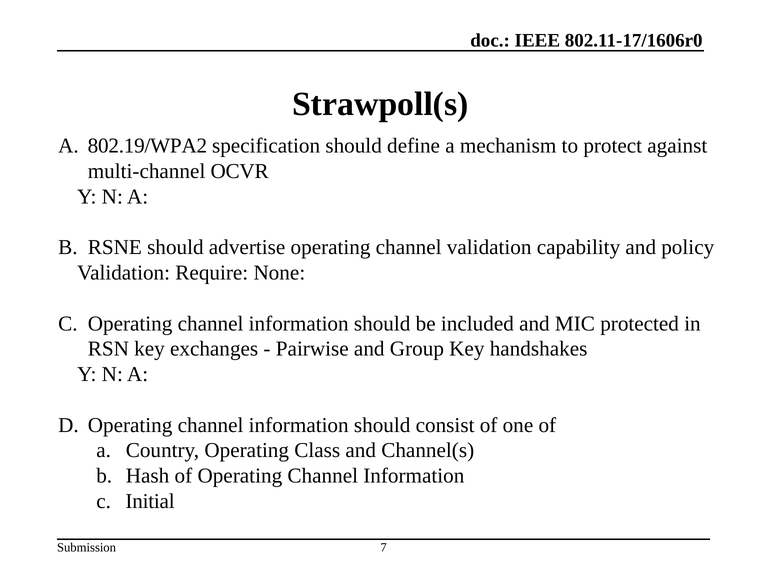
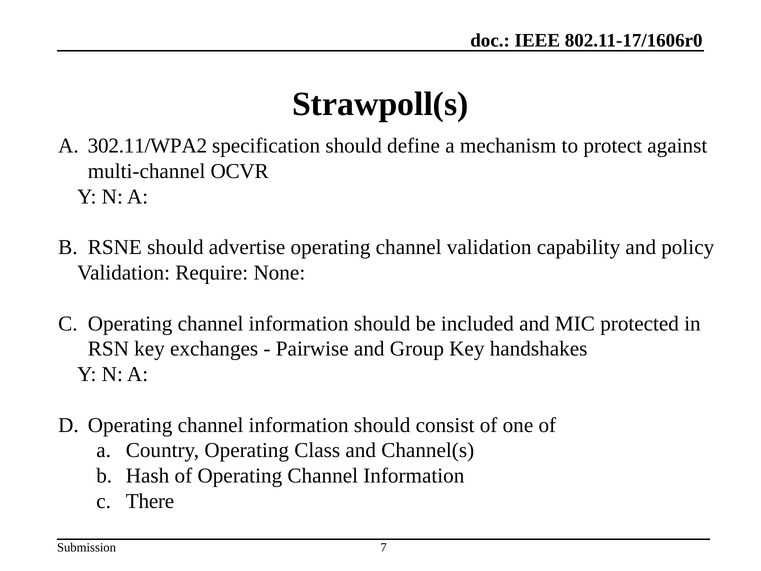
802.19/WPA2: 802.19/WPA2 -> 302.11/WPA2 (147, 146)
Initial: Initial -> There (150, 501)
